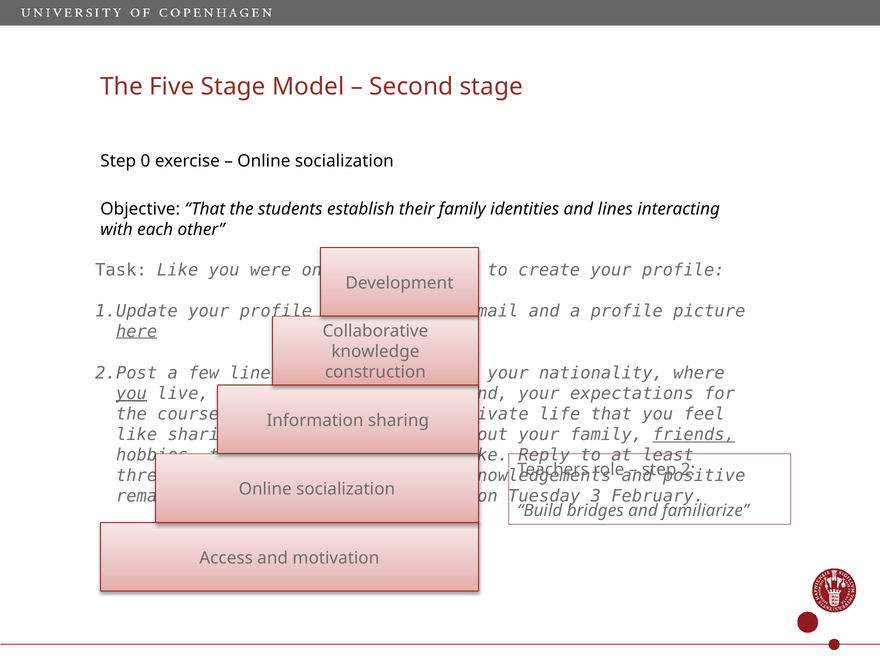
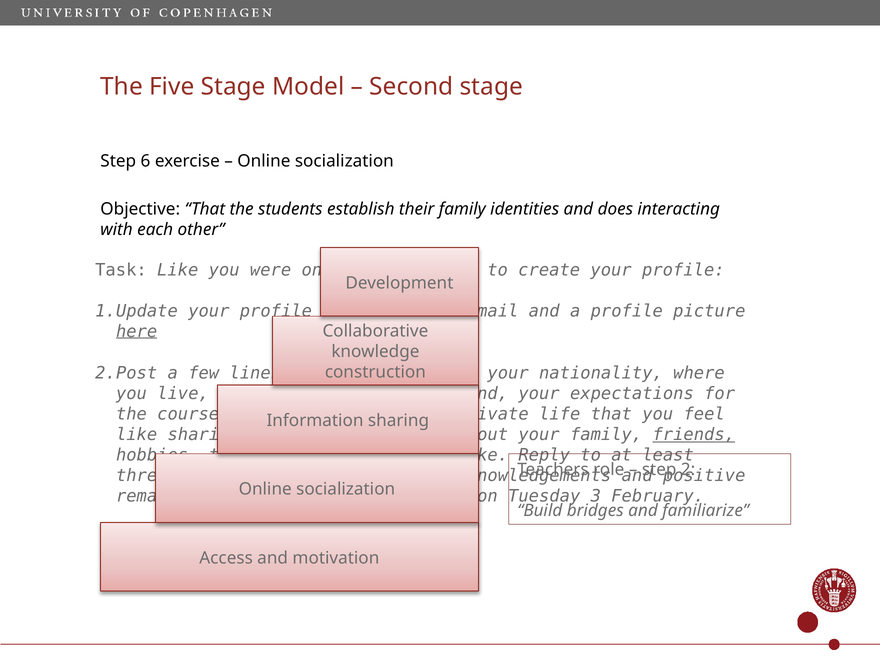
0: 0 -> 6 (145, 161)
and lines: lines -> does (615, 209)
you underline: present -> none (131, 393)
